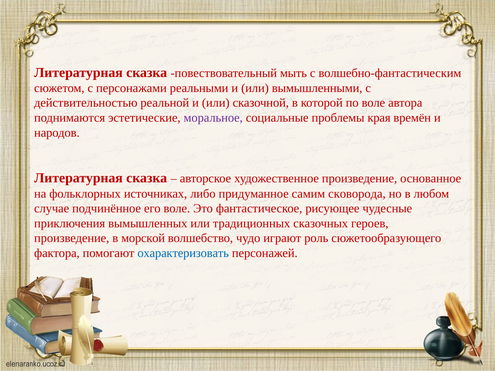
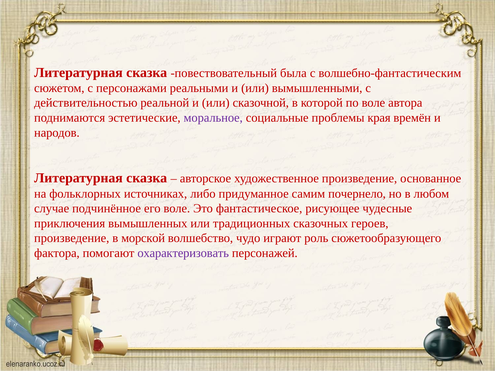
мыть: мыть -> была (293, 73)
сковорода: сковорода -> почернело (357, 194)
охарактеризовать colour: blue -> purple (183, 253)
